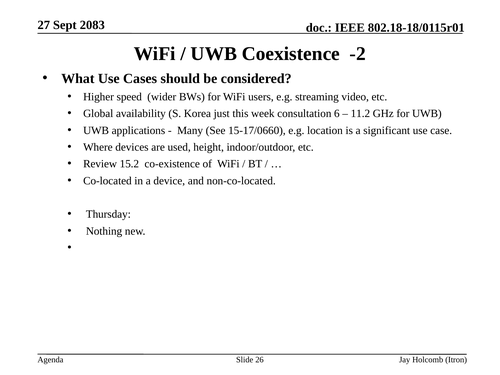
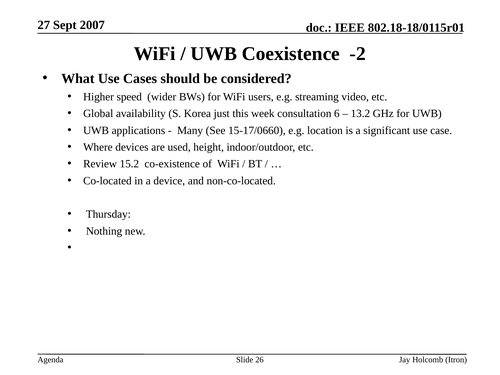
2083: 2083 -> 2007 (92, 25)
11.2: 11.2 -> 13.2 (360, 114)
